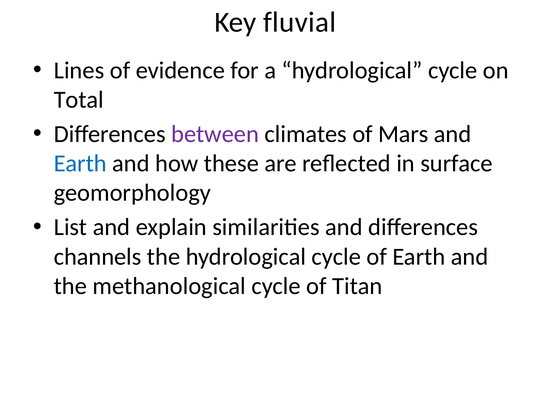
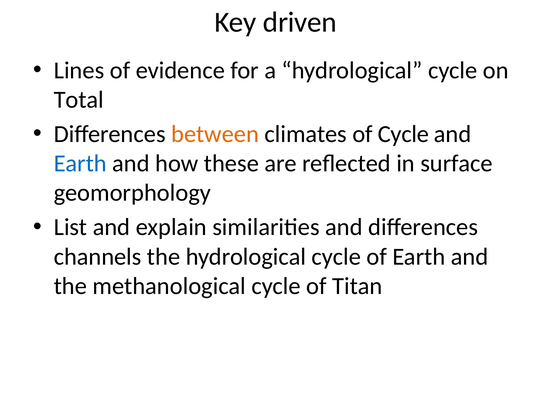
fluvial: fluvial -> driven (300, 22)
between colour: purple -> orange (215, 134)
of Mars: Mars -> Cycle (403, 134)
